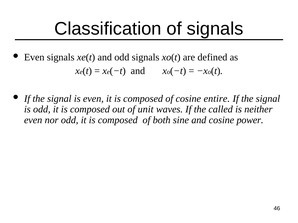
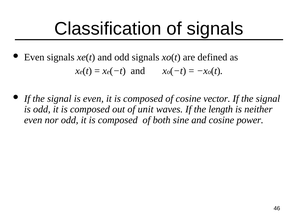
entire: entire -> vector (217, 99)
called: called -> length (221, 109)
